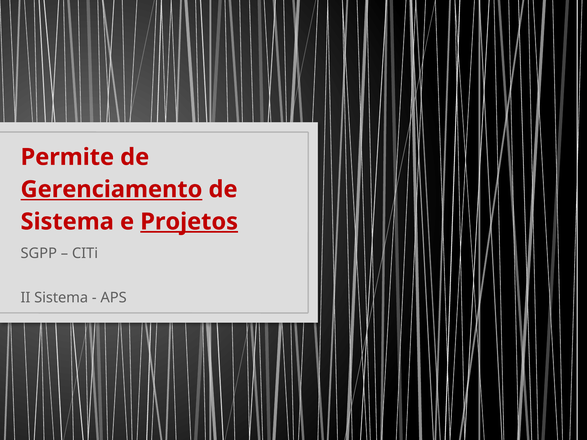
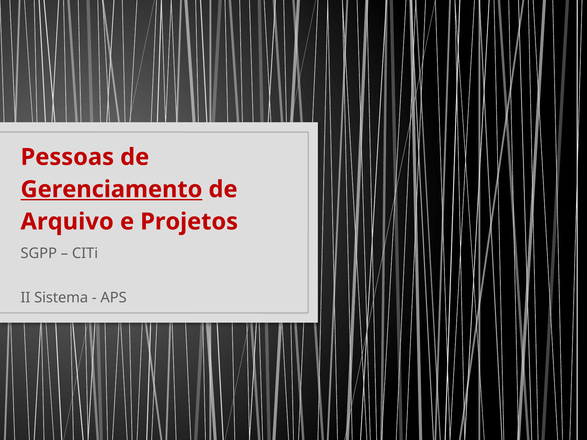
Permite: Permite -> Pessoas (67, 157)
Sistema: Sistema -> Arquivo (67, 222)
Projetos underline: present -> none (189, 222)
